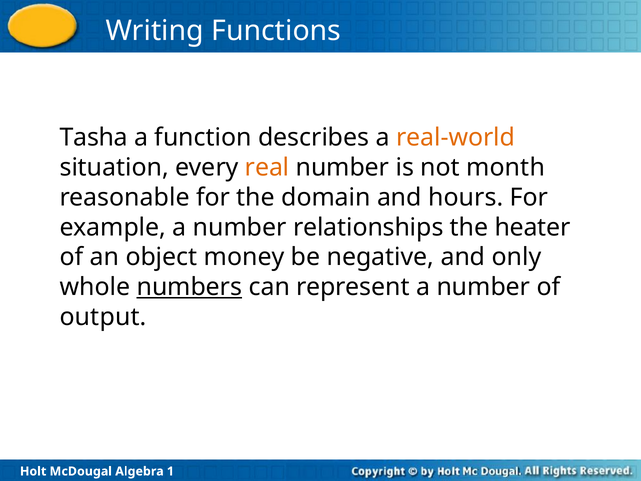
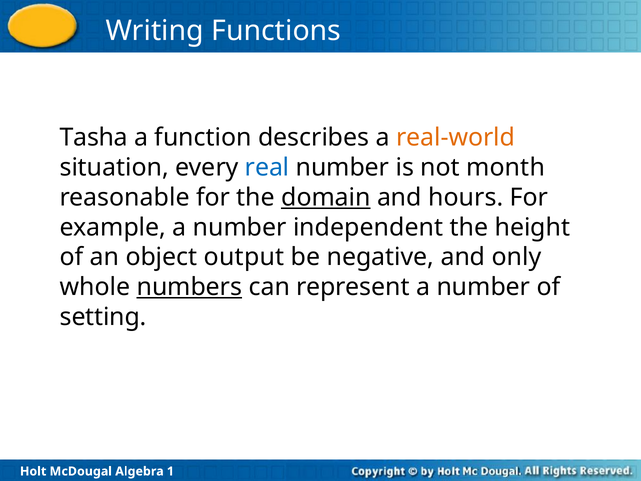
real colour: orange -> blue (267, 167)
domain underline: none -> present (326, 197)
relationships: relationships -> independent (368, 227)
heater: heater -> height (532, 227)
money: money -> output (244, 257)
output: output -> setting (103, 317)
